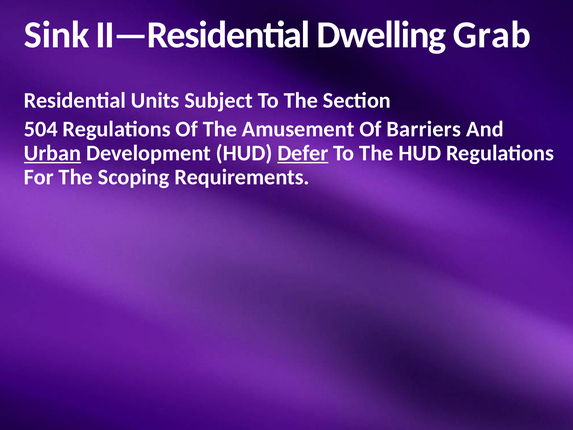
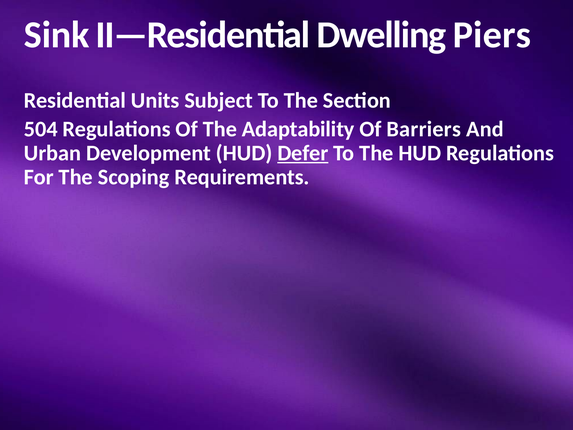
Grab: Grab -> Piers (492, 35)
Amusement: Amusement -> Adaptability (298, 129)
Urban underline: present -> none (52, 153)
